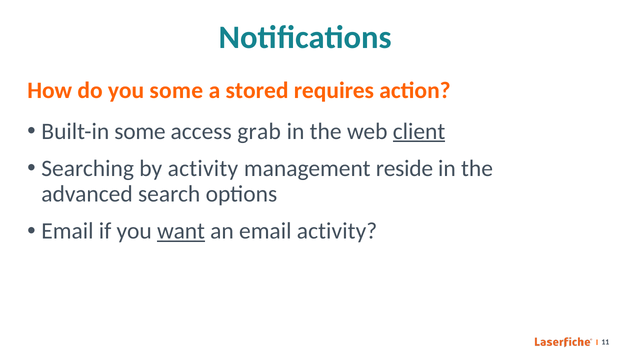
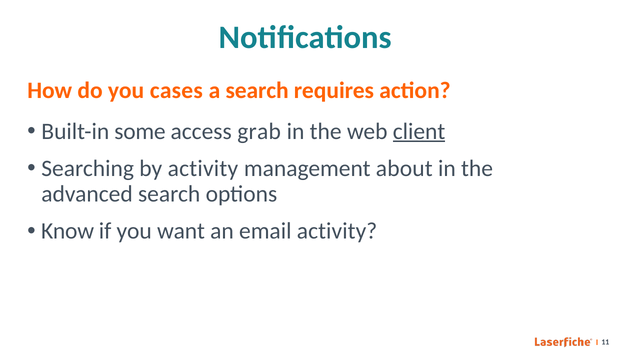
you some: some -> cases (176, 90)
a stored: stored -> search (257, 90)
reside: reside -> about (404, 168)
Email: Email -> Know (68, 231)
want underline: present -> none (181, 231)
